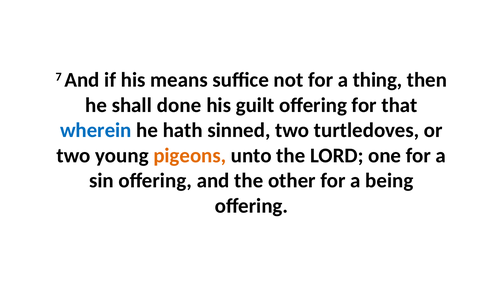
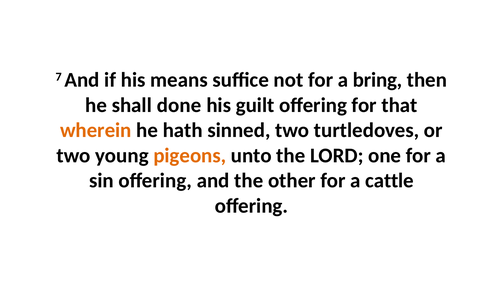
thing: thing -> bring (378, 80)
wherein colour: blue -> orange (96, 130)
being: being -> cattle (389, 181)
